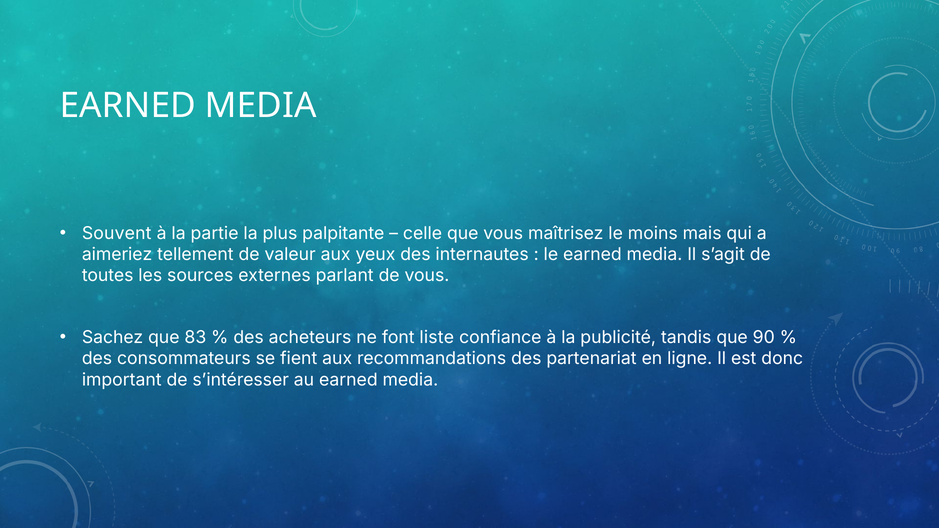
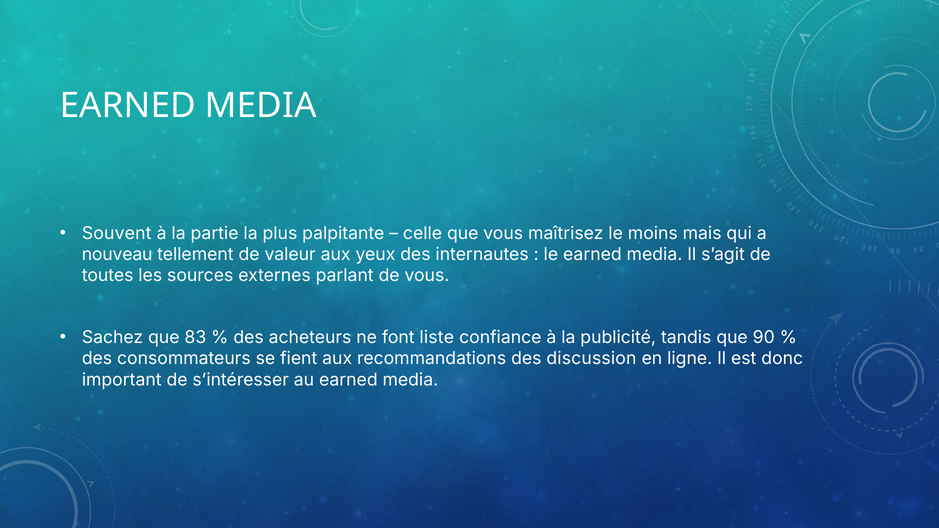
aimeriez: aimeriez -> nouveau (117, 255)
partenariat: partenariat -> discussion (591, 359)
